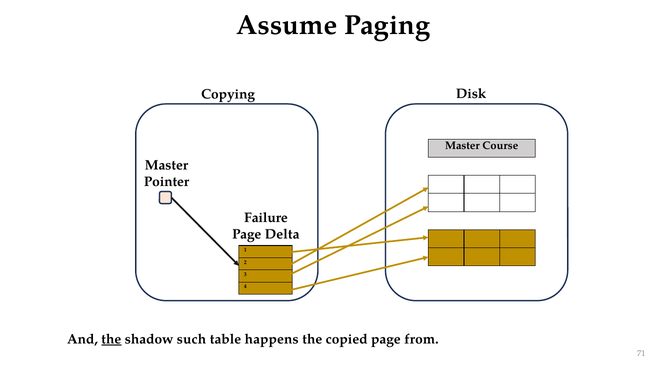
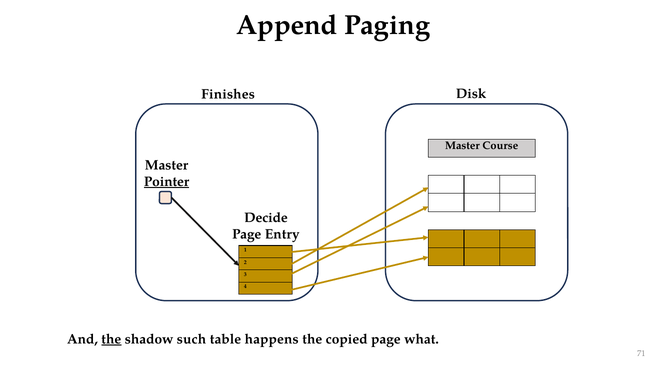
Assume: Assume -> Append (287, 25)
Copying: Copying -> Finishes (228, 94)
Pointer underline: none -> present (167, 182)
Failure: Failure -> Decide (266, 218)
Delta: Delta -> Entry (282, 234)
from: from -> what (421, 339)
